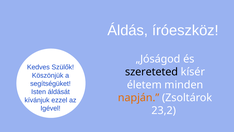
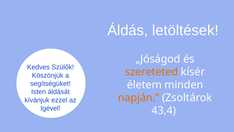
íróeszköz: íróeszköz -> letöltések (185, 30)
szereteted colour: black -> orange (152, 72)
23,2: 23,2 -> 43,4 (164, 110)
